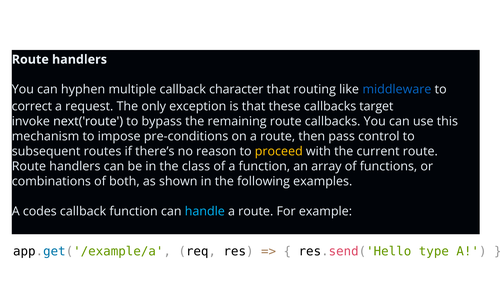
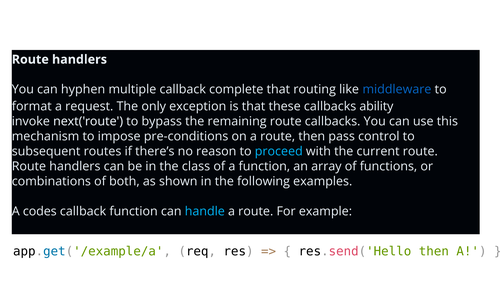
character: character -> complete (236, 90)
correct: correct -> format (32, 107)
target: target -> ability (376, 107)
proceed colour: yellow -> light blue (279, 152)
res.send('Hello type: type -> then (434, 252)
